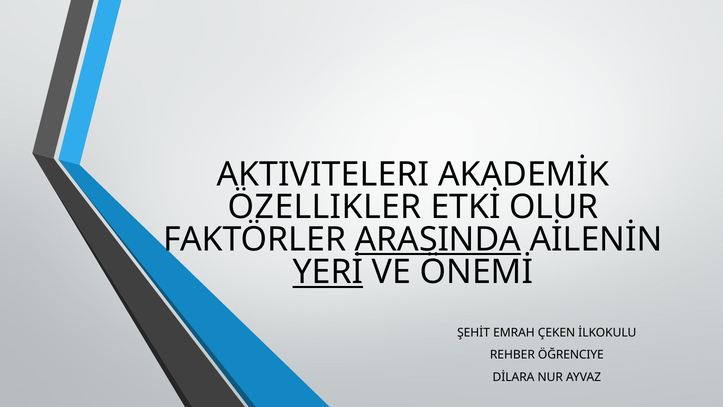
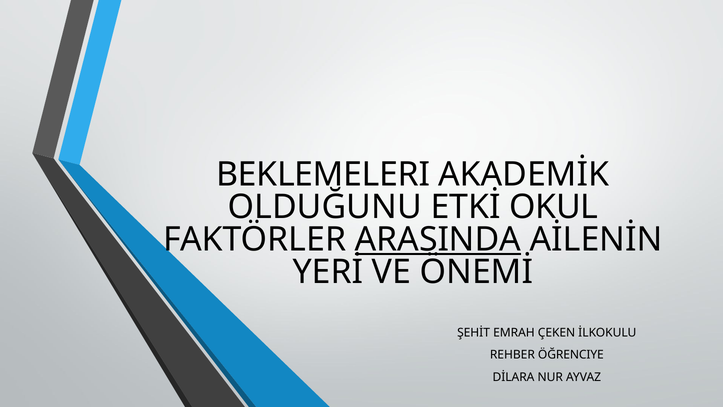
AKTIVITELERI: AKTIVITELERI -> BEKLEMELERI (323, 174)
ÖZELLIKLER: ÖZELLIKLER -> OLDUĞUNU (325, 207)
OLUR: OLUR -> OKUL (554, 207)
YERİ underline: present -> none (328, 272)
